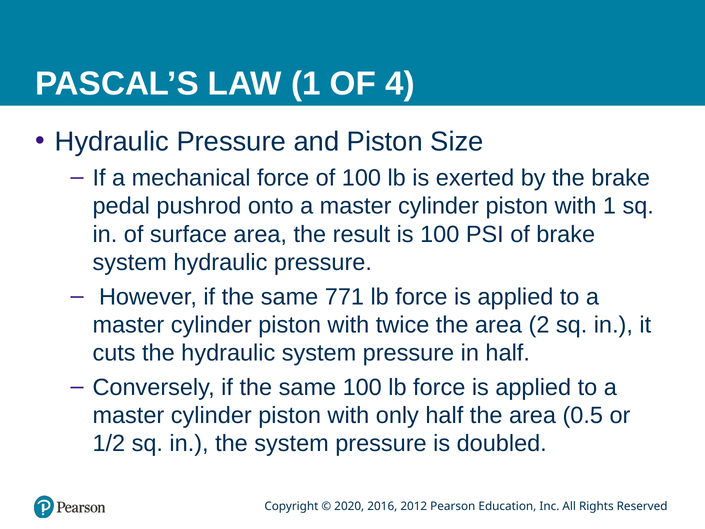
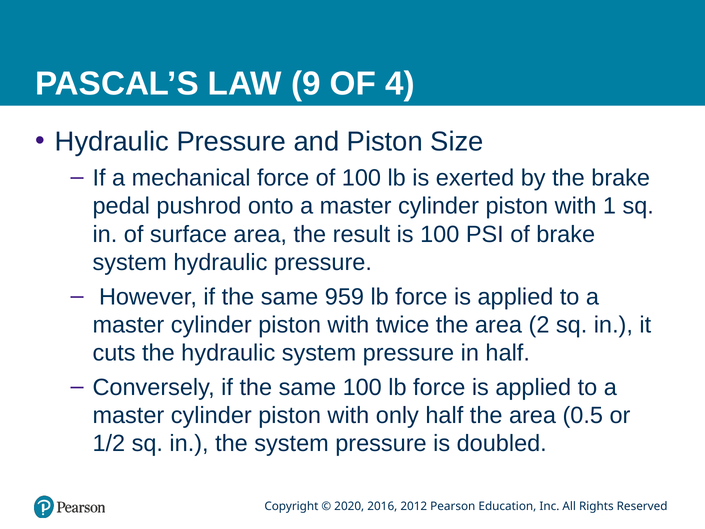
LAW 1: 1 -> 9 (306, 84)
771: 771 -> 959 (344, 297)
